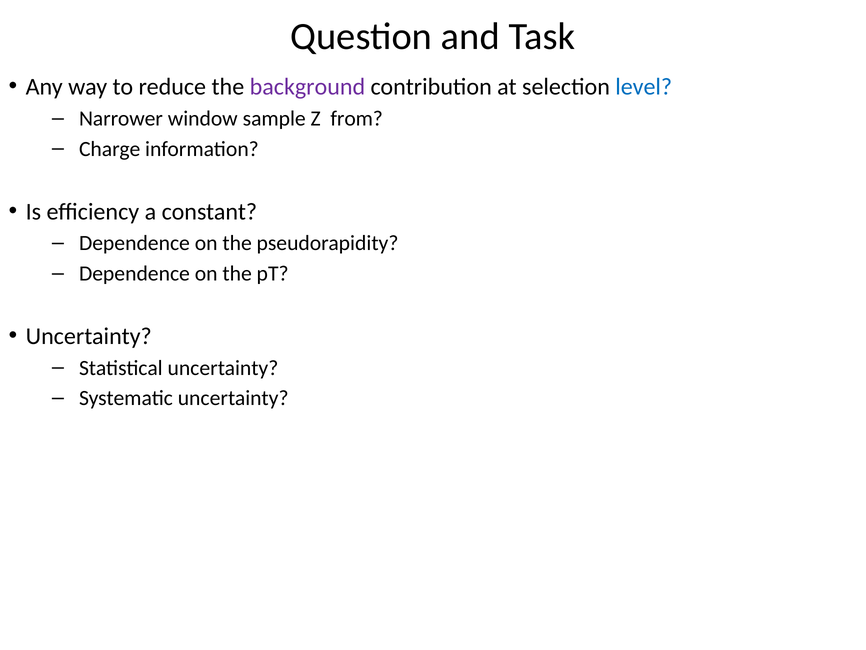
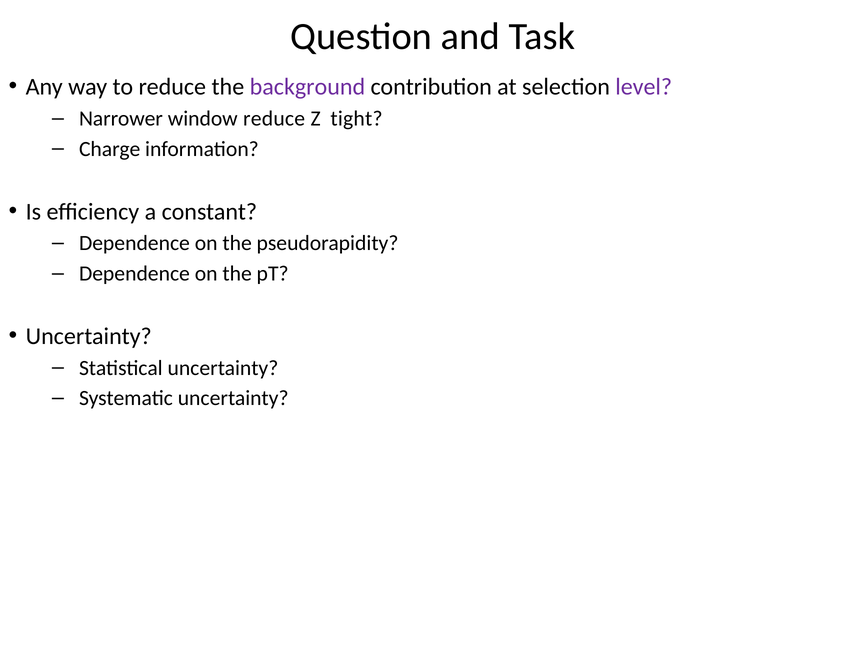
level colour: blue -> purple (644, 87)
window sample: sample -> reduce (274, 118)
from: from -> tight (357, 118)
